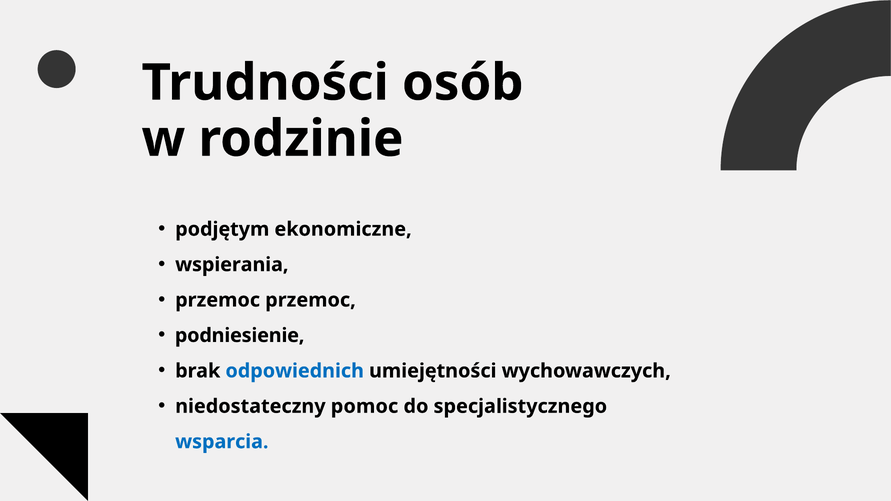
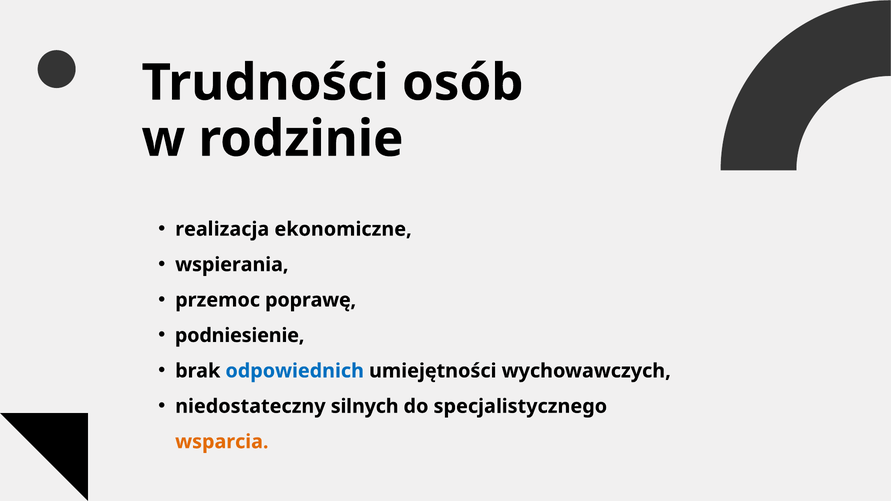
podjętym: podjętym -> realizacja (222, 229)
przemoc przemoc: przemoc -> poprawę (311, 300)
pomoc: pomoc -> silnych (365, 406)
wsparcia colour: blue -> orange (222, 442)
